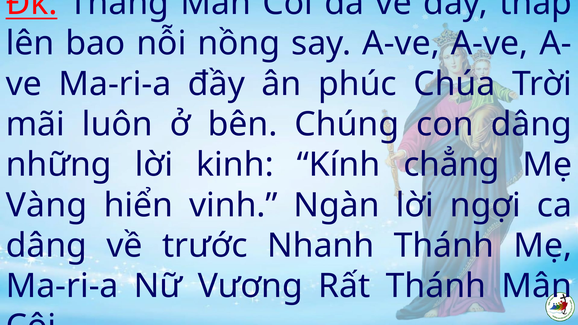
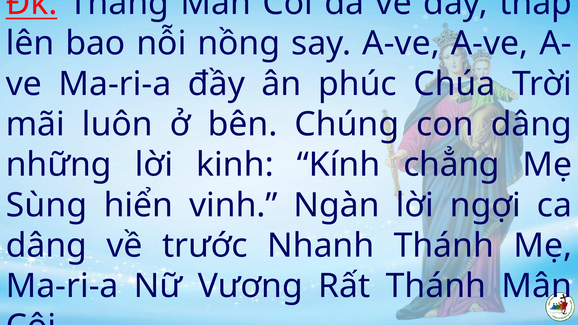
Vàng: Vàng -> Sùng (47, 205)
